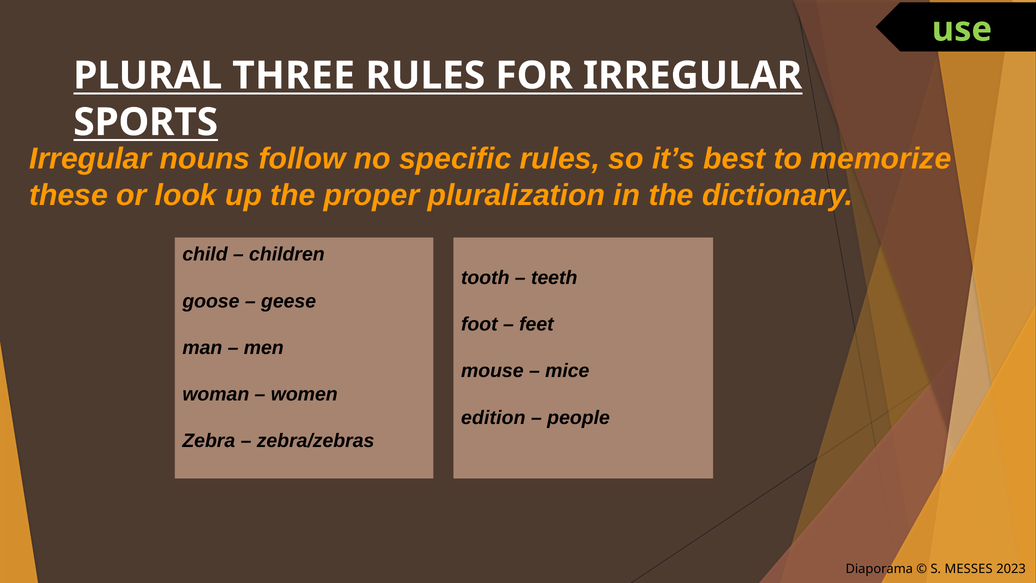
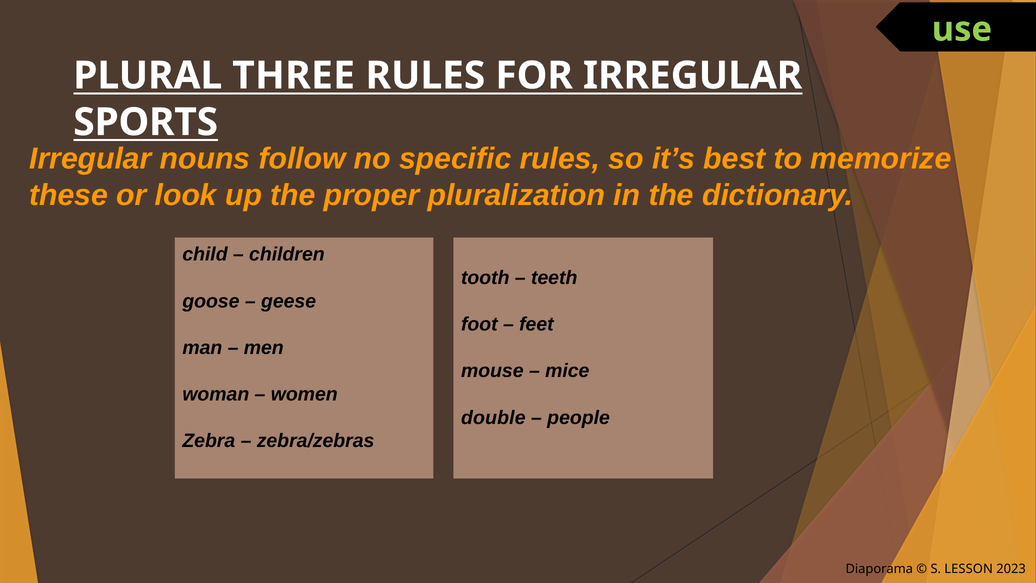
edition: edition -> double (493, 418)
MESSES: MESSES -> LESSON (969, 569)
